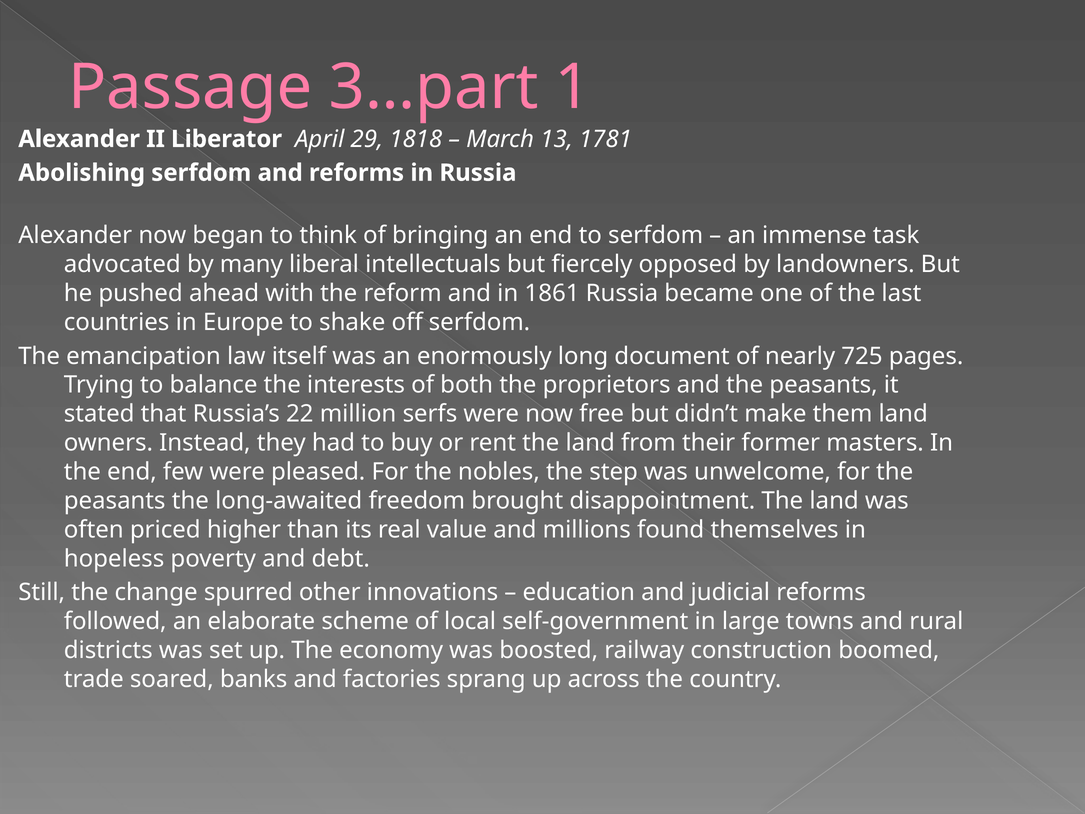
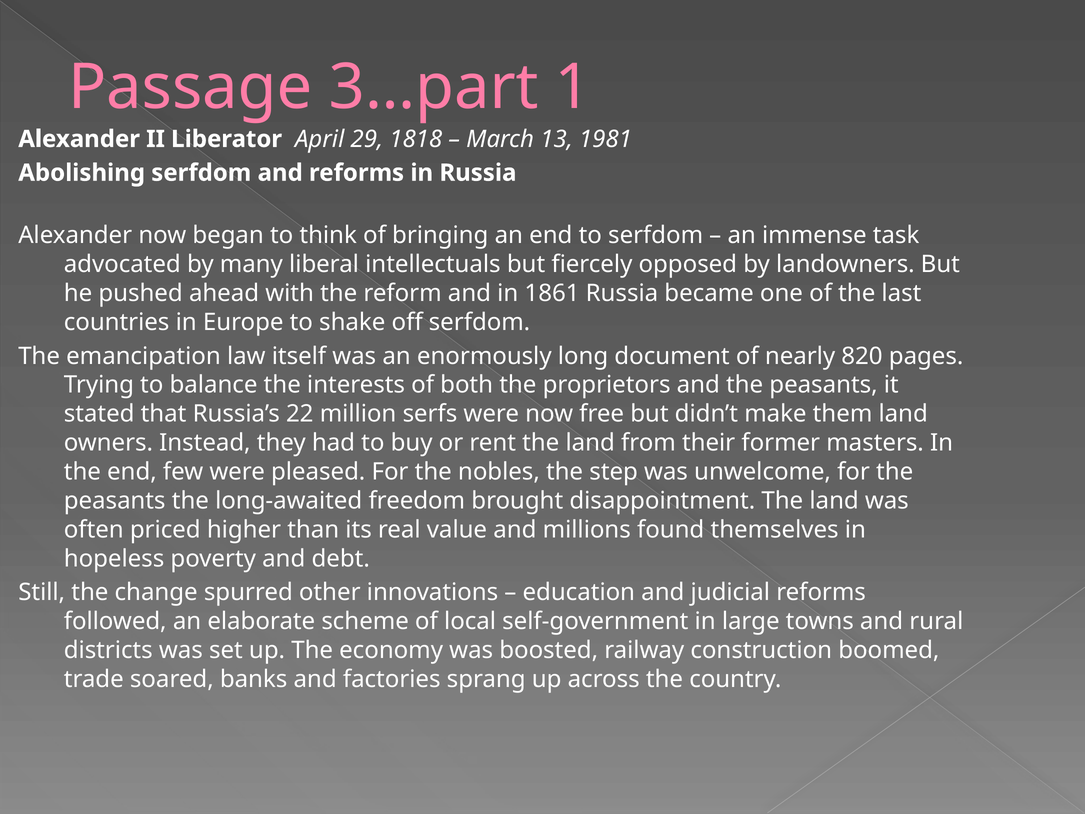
1781: 1781 -> 1981 (605, 139)
725: 725 -> 820 (862, 356)
